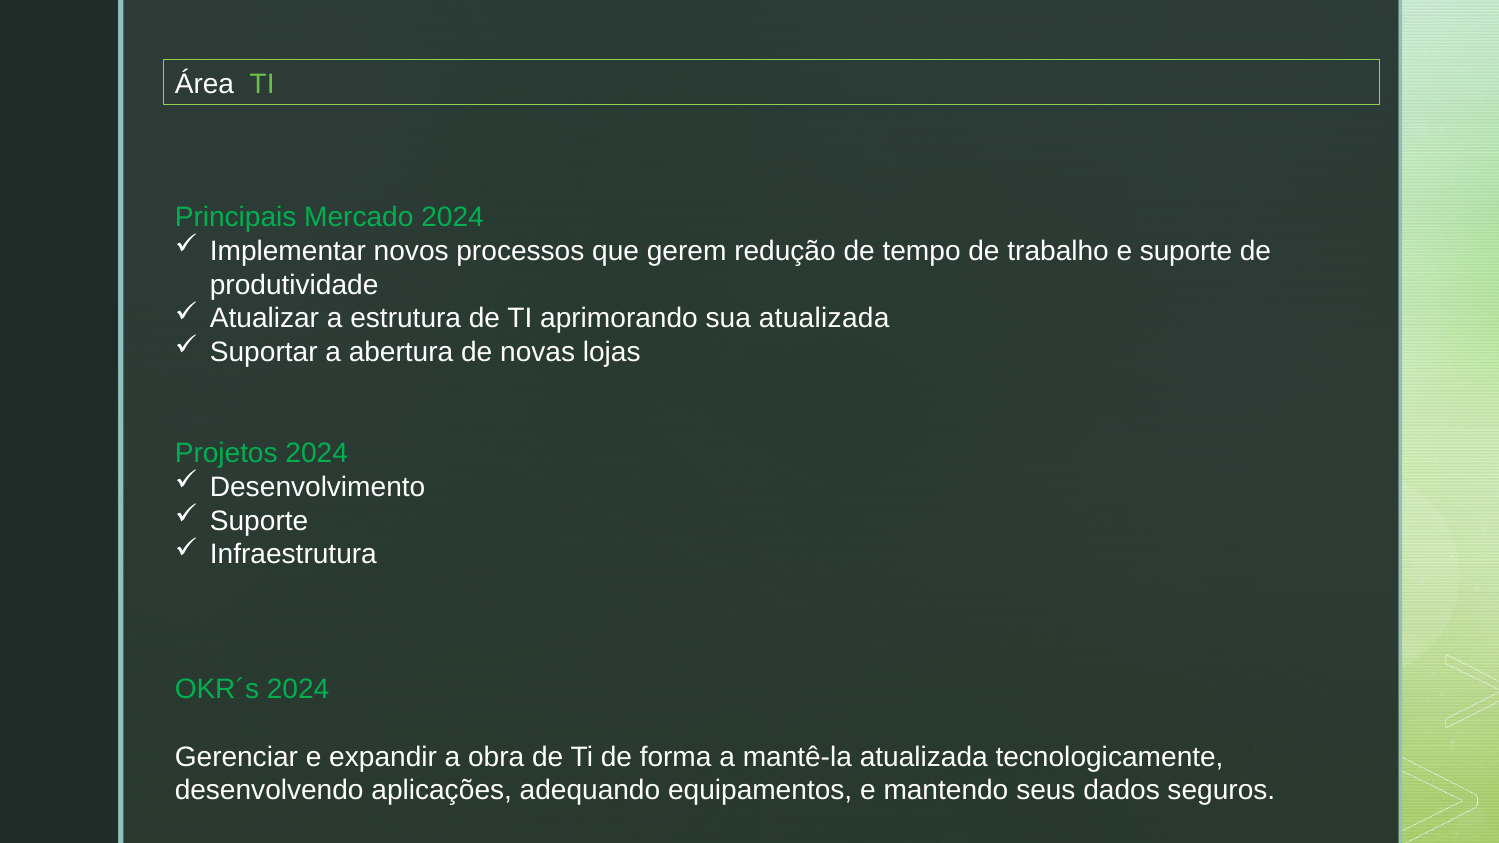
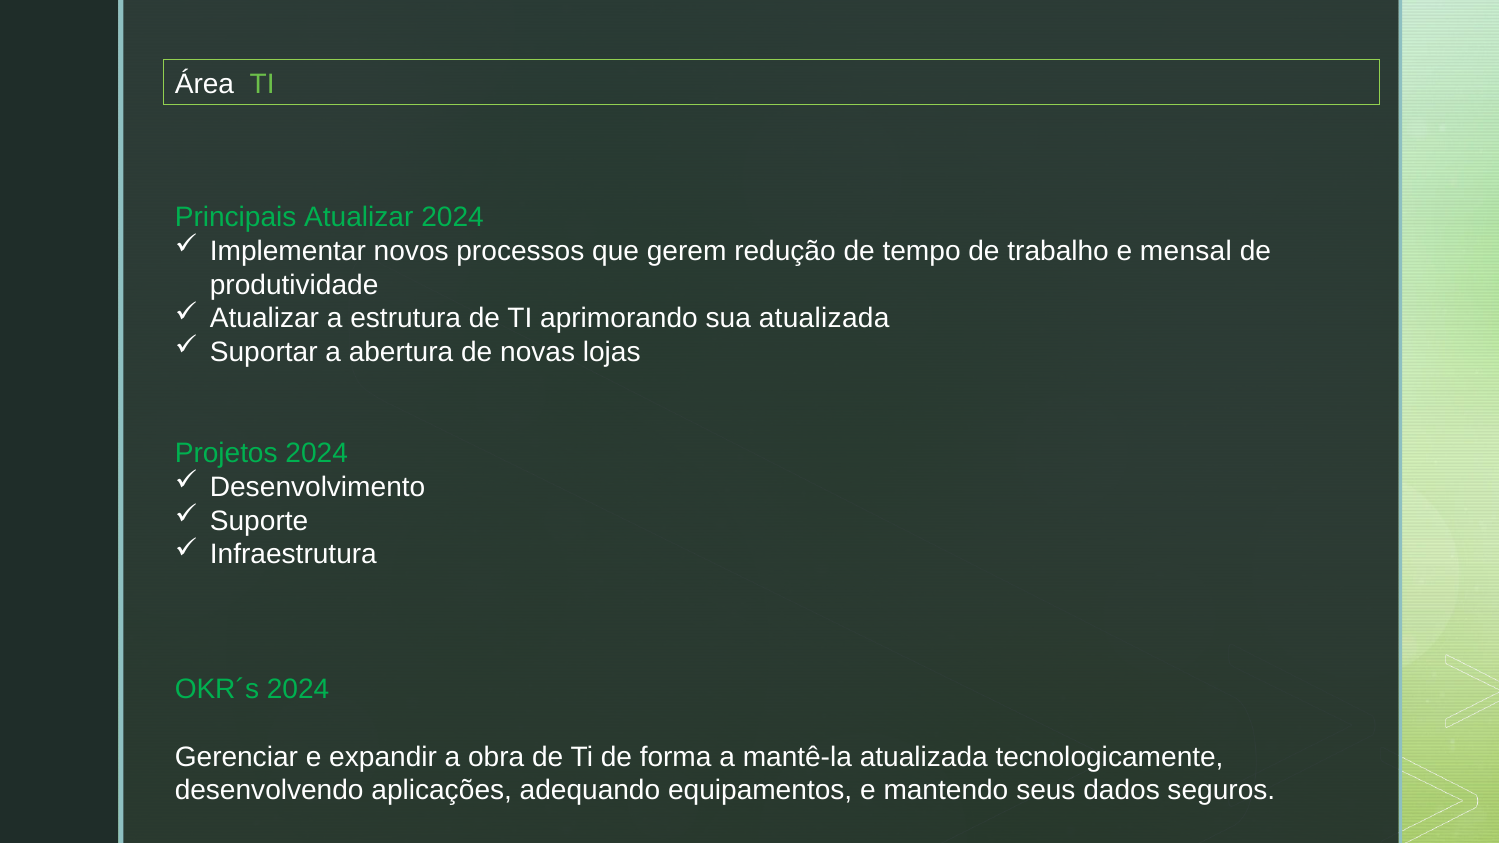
Principais Mercado: Mercado -> Atualizar (359, 217)
e suporte: suporte -> mensal (1186, 251)
